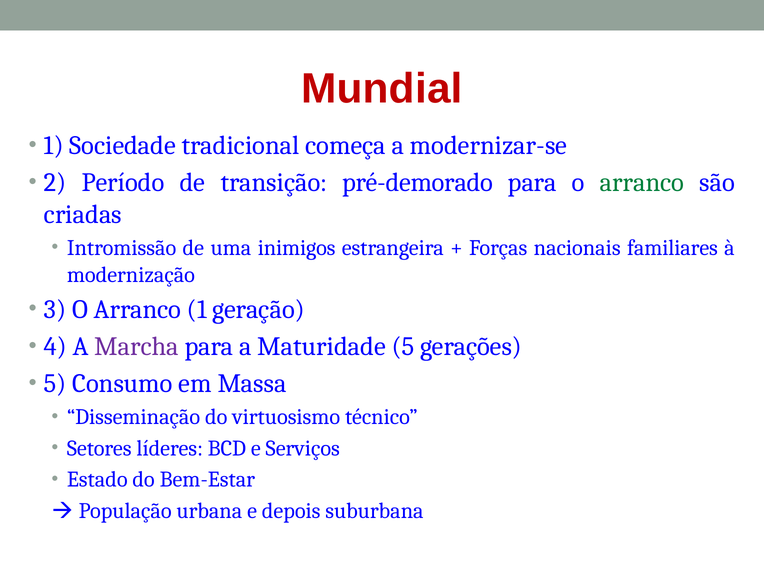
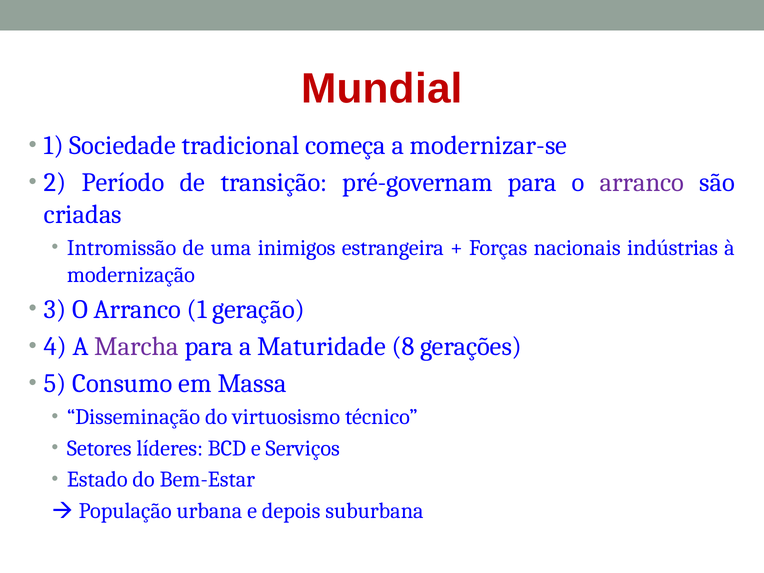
pré-demorado: pré-demorado -> pré-governam (418, 183)
arranco colour: green -> purple (642, 183)
familiares: familiares -> indústrias (672, 248)
Maturidade 5: 5 -> 8 (403, 347)
